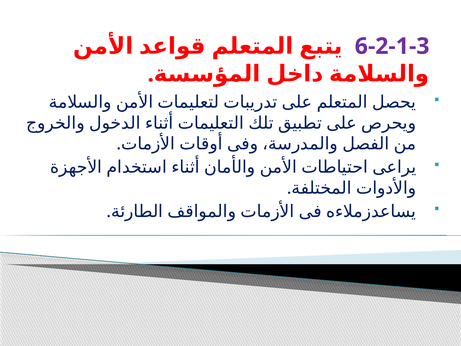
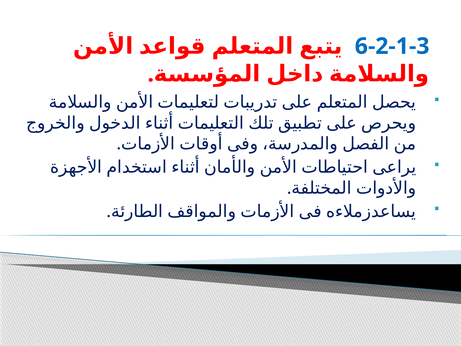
6-2-1-3 colour: purple -> blue (392, 46)
